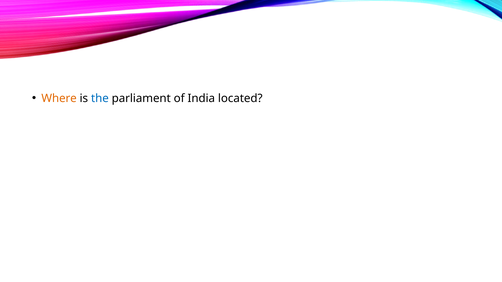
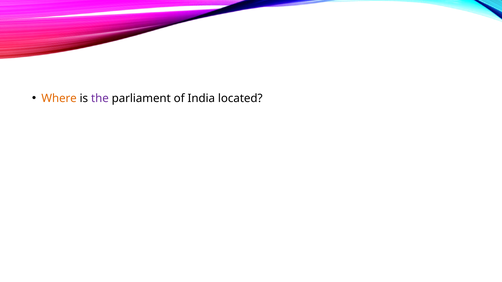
the colour: blue -> purple (100, 98)
